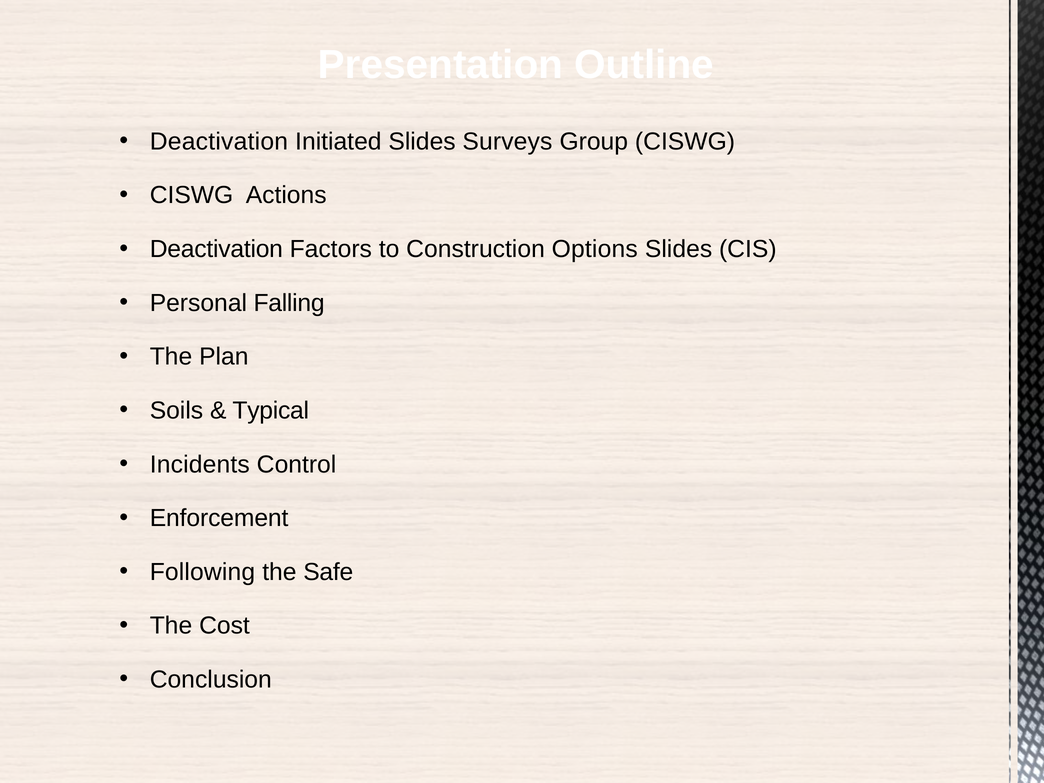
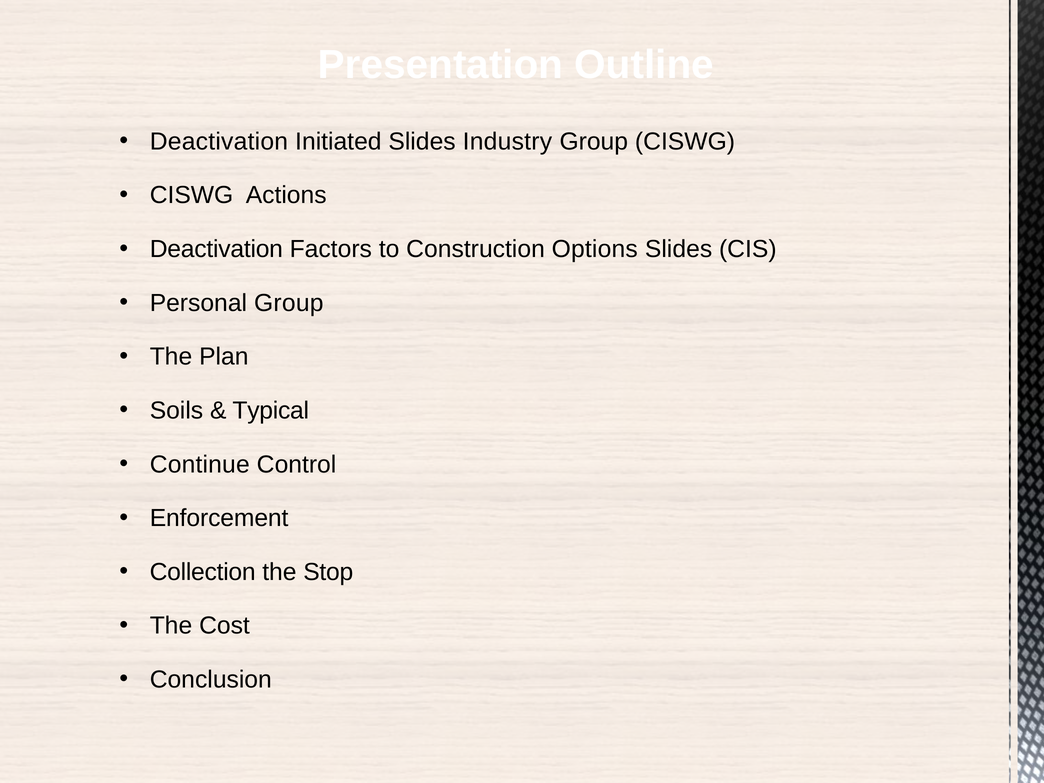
Surveys: Surveys -> Industry (507, 142)
Personal Falling: Falling -> Group (289, 303)
Incidents: Incidents -> Continue (200, 464)
Following: Following -> Collection (203, 572)
Safe: Safe -> Stop (328, 572)
